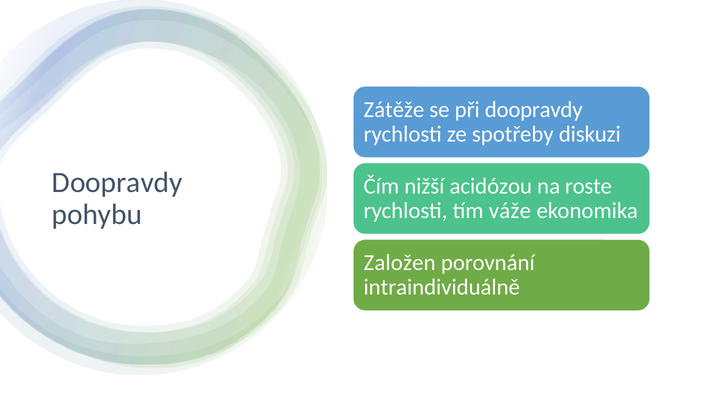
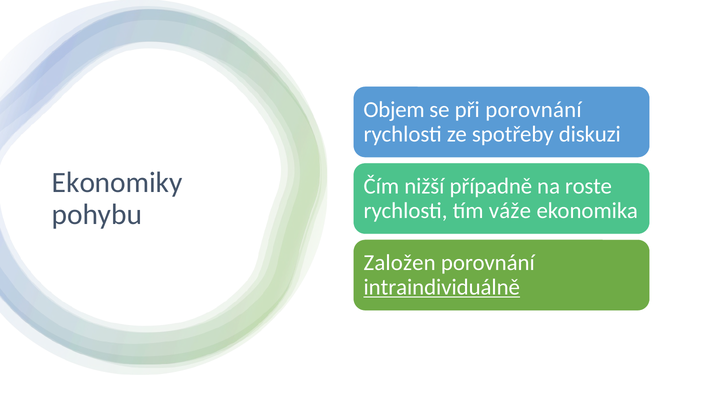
Zátěže: Zátěže -> Objem (394, 110)
při doopravdy: doopravdy -> porovnání (533, 110)
Doopravdy: Doopravdy -> Ekonomiky (117, 183)
acidózou: acidózou -> případně (491, 186)
intraindividuálně underline: none -> present (442, 288)
